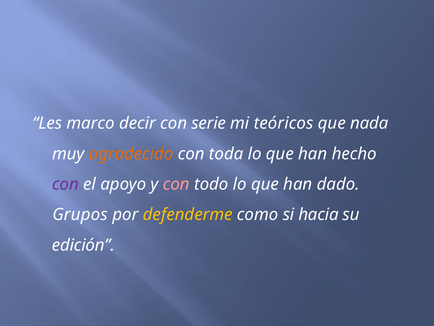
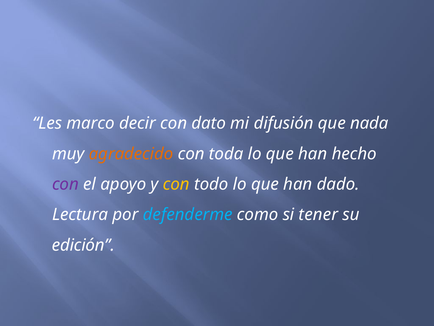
serie: serie -> dato (209, 123)
teóricos: teóricos -> difusión (284, 123)
con colour: pink -> yellow (176, 184)
Grupos: Grupos -> Lectura (80, 214)
defenderme colour: yellow -> light blue (188, 214)
hacia: hacia -> tener (318, 214)
